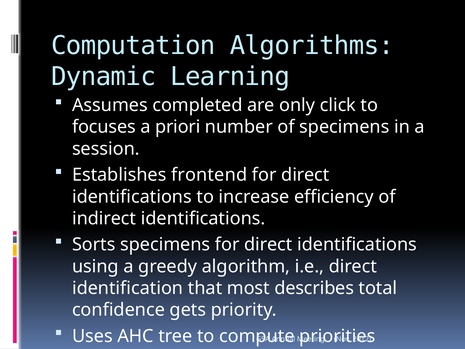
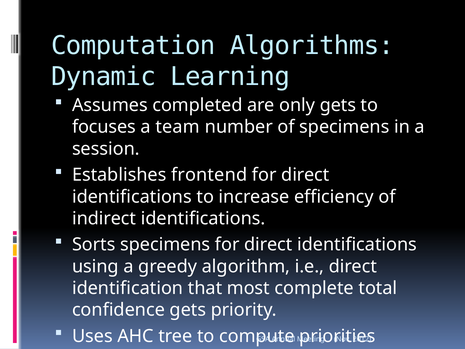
only click: click -> gets (338, 105)
priori: priori -> team (178, 127)
describes: describes -> complete (314, 288)
